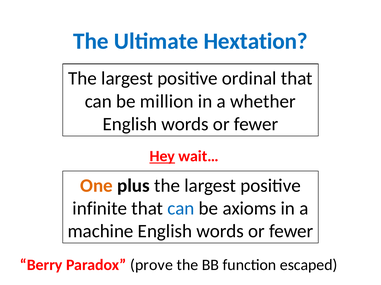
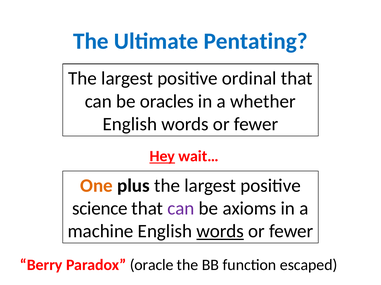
Hextation: Hextation -> Pentating (256, 41)
million: million -> oracles (167, 102)
infinite: infinite -> science (100, 209)
can colour: blue -> purple (181, 209)
words underline: none -> present (220, 232)
prove: prove -> oracle (152, 265)
